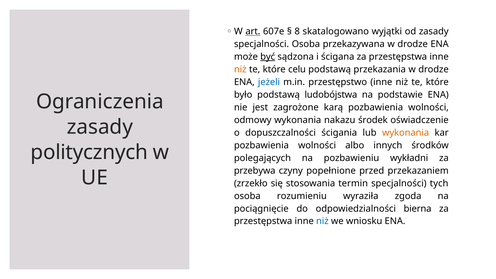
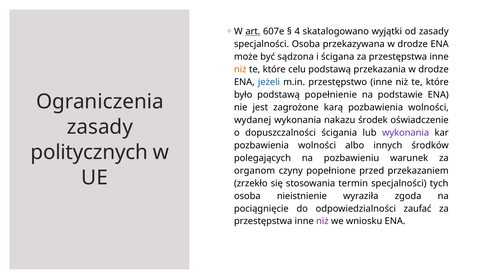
8: 8 -> 4 (297, 31)
być underline: present -> none (268, 57)
ludobójstwa: ludobójstwa -> popełnienie (331, 95)
odmowy: odmowy -> wydanej (253, 120)
wykonania colour: orange -> purple (406, 133)
wykładni: wykładni -> warunek (409, 158)
przebywa: przebywa -> organom (255, 171)
rozumieniu: rozumieniu -> nieistnienie (302, 196)
bierna: bierna -> zaufać (418, 209)
niż colour: blue -> purple (322, 221)
